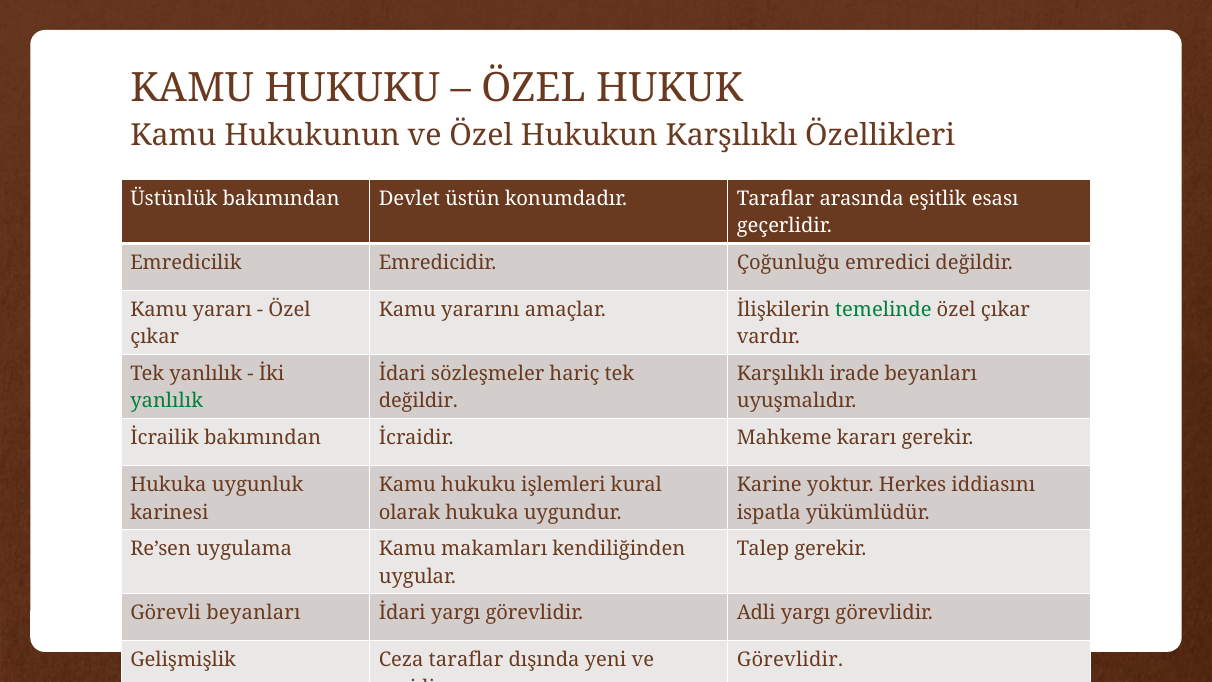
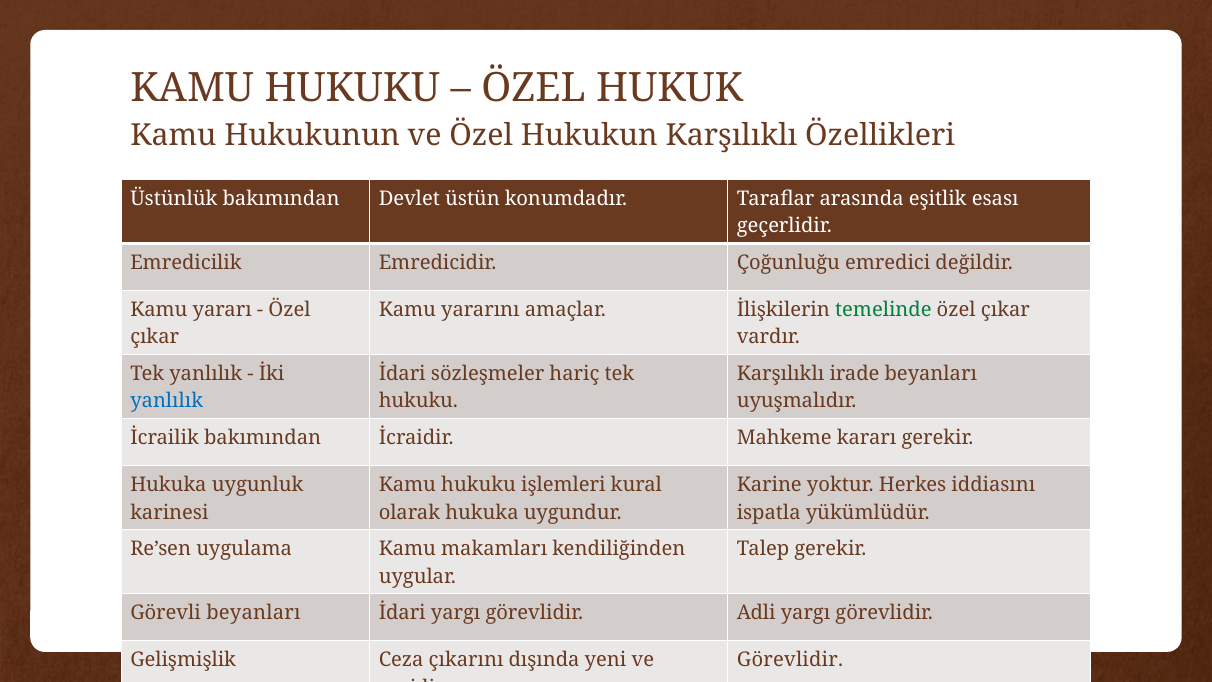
yanlılık colour: green -> blue (167, 401)
değildir: değildir -> hukuku (418, 401)
Ceza taraflar: taraflar -> çıkarını (466, 660)
